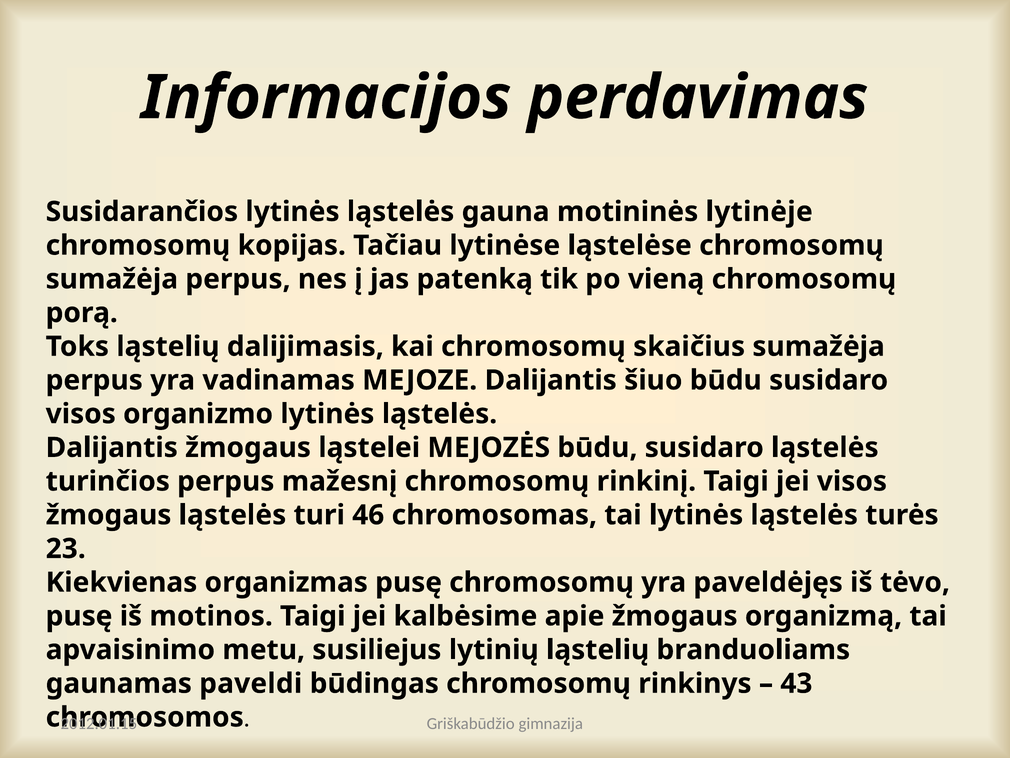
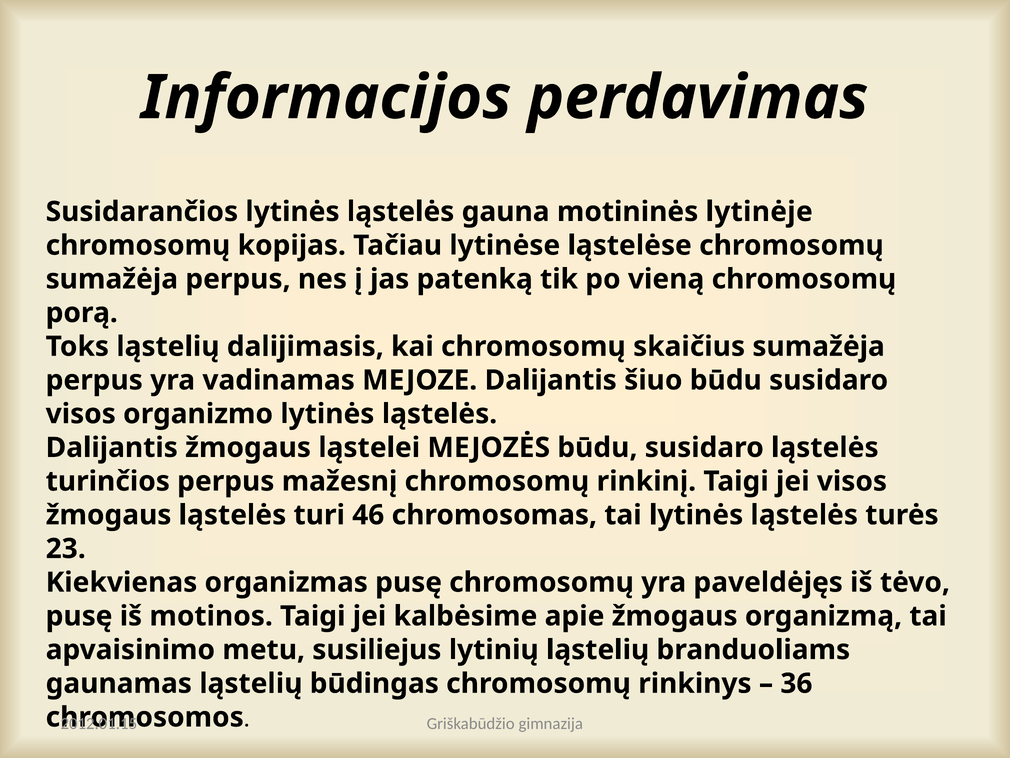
gaunamas paveldi: paveldi -> ląstelių (251, 683)
43: 43 -> 36 (796, 683)
